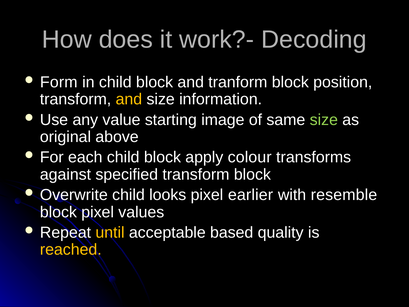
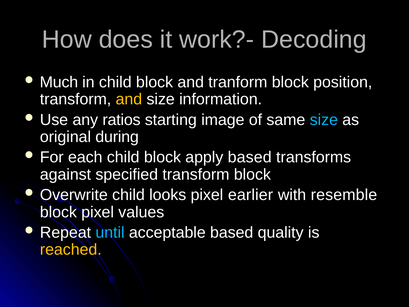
Form: Form -> Much (59, 82)
value: value -> ratios (122, 120)
size colour: light green -> light blue (324, 120)
above: above -> during (117, 137)
apply colour: colour -> based (250, 157)
until colour: yellow -> light blue (110, 232)
